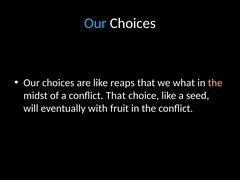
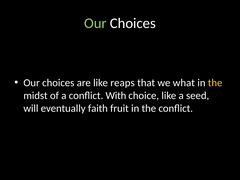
Our colour: light blue -> light green (95, 23)
conflict That: That -> With (116, 96)
with: with -> faith (98, 108)
